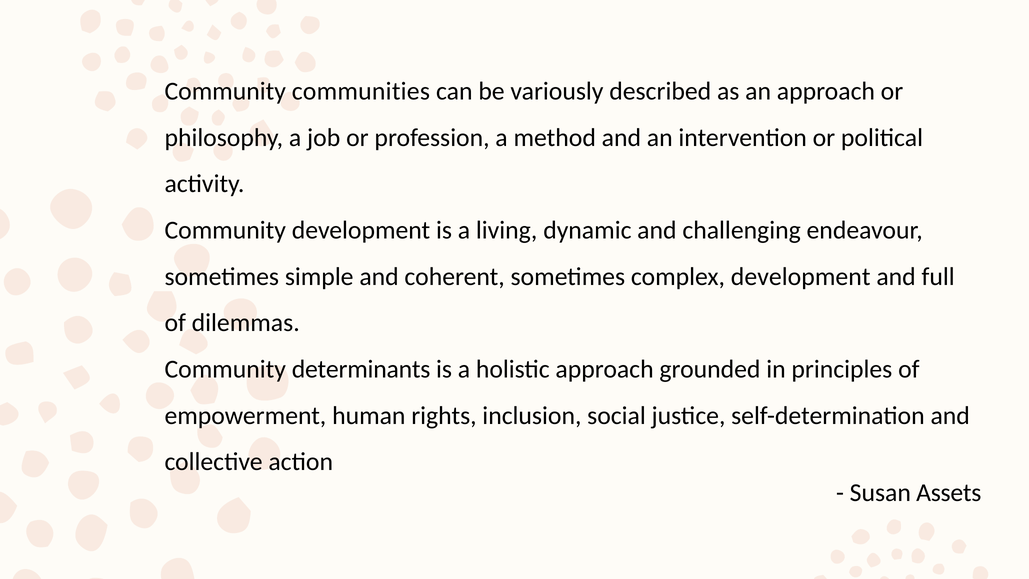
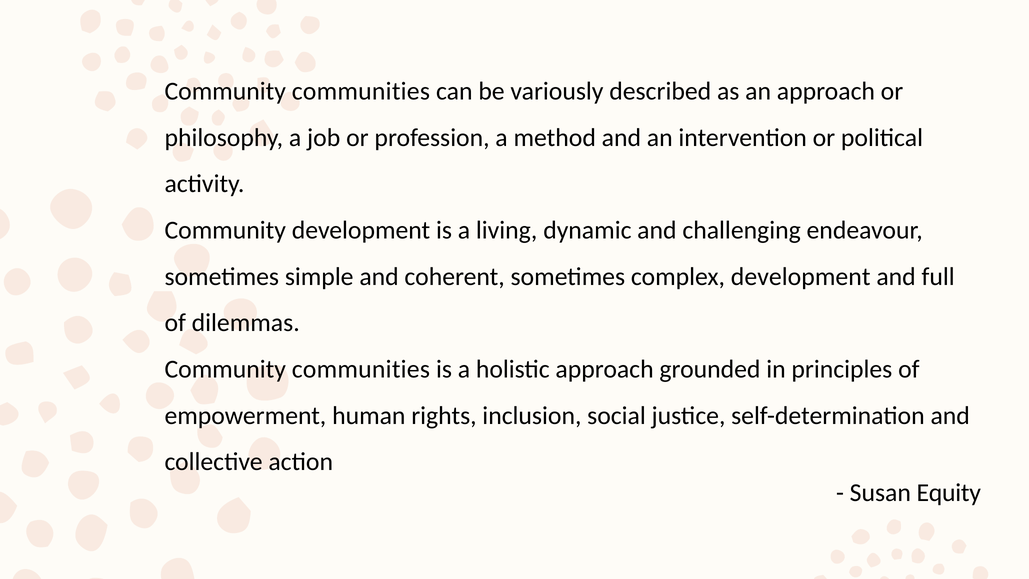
determinants: determinants -> communities (361, 369)
Assets: Assets -> Equity (949, 493)
